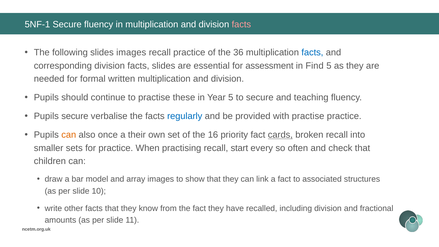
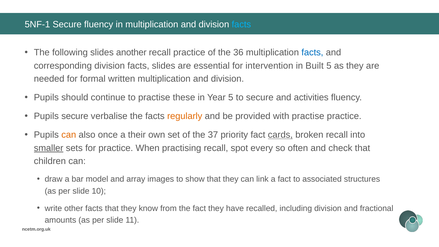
facts colour: pink -> light blue (241, 24)
slides images: images -> another (131, 53)
assessment: assessment -> intervention (269, 66)
Find: Find -> Built (315, 66)
teaching: teaching -> activities (311, 98)
regularly colour: blue -> orange (185, 116)
16: 16 -> 37 (213, 135)
smaller underline: none -> present (49, 148)
start: start -> spot (239, 148)
